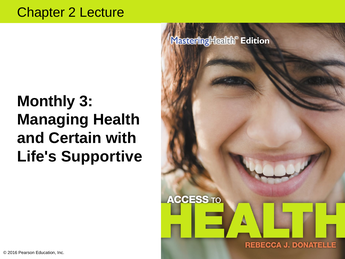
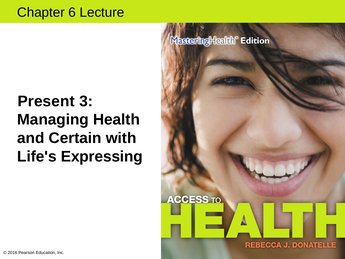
2: 2 -> 6 (72, 12)
Monthly: Monthly -> Present (46, 101)
Supportive: Supportive -> Expressing (102, 156)
